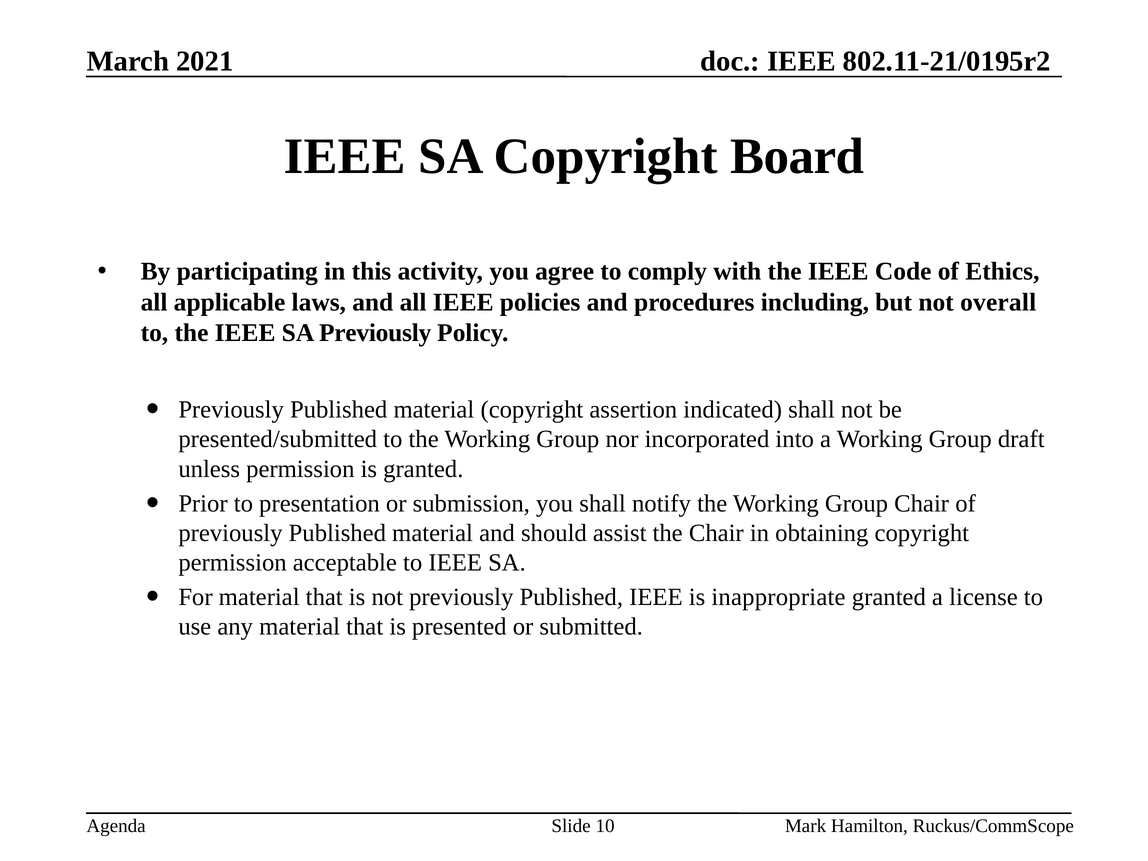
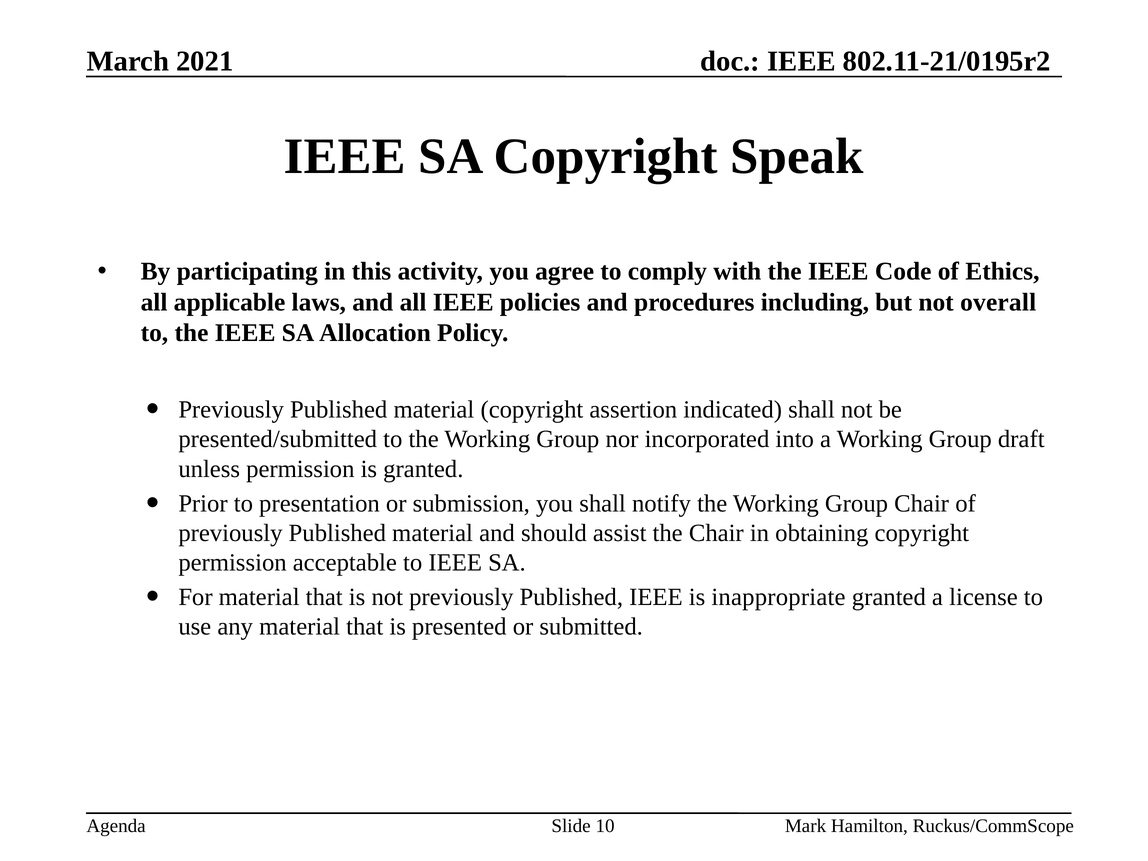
Board: Board -> Speak (797, 157)
SA Previously: Previously -> Allocation (375, 333)
